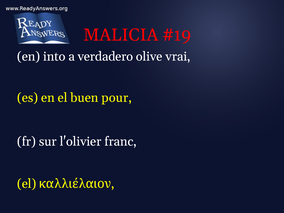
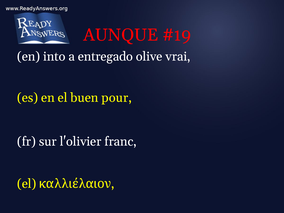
MALICIA: MALICIA -> AUNQUE (121, 35)
verdadero: verdadero -> entregado (105, 57)
